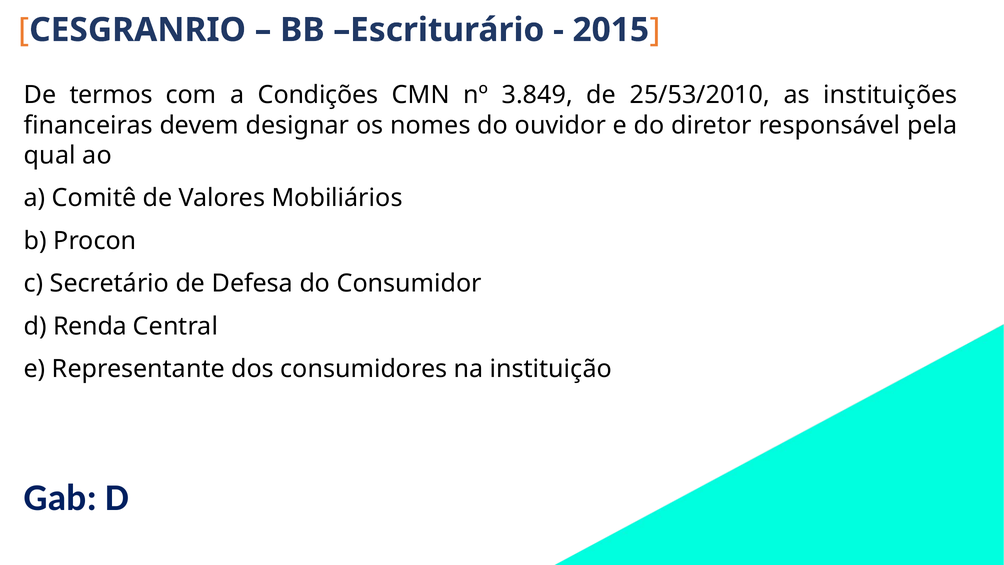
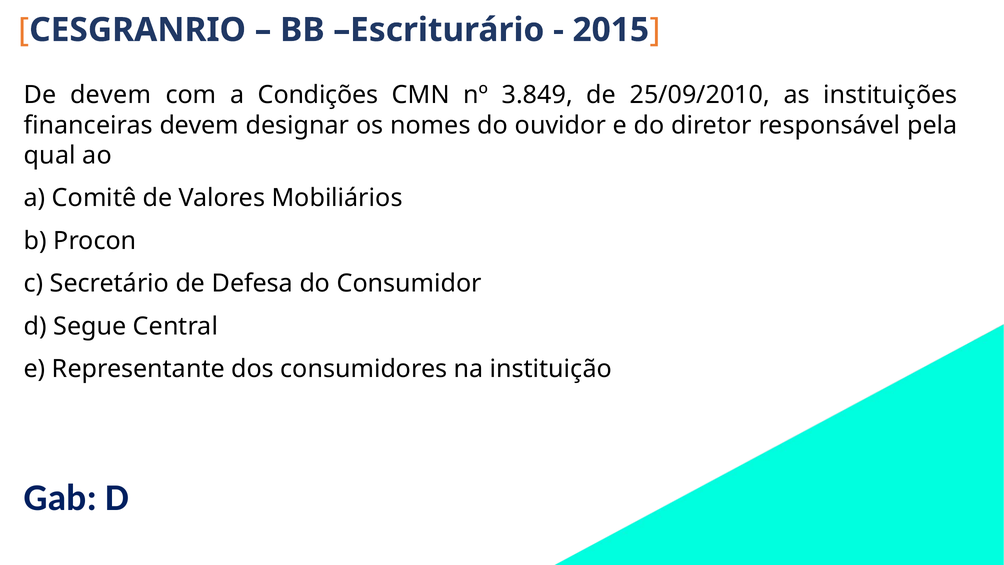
De termos: termos -> devem (111, 95)
25/53/2010: 25/53/2010 -> 25/09/2010 (700, 95)
Renda: Renda -> Segue (90, 326)
